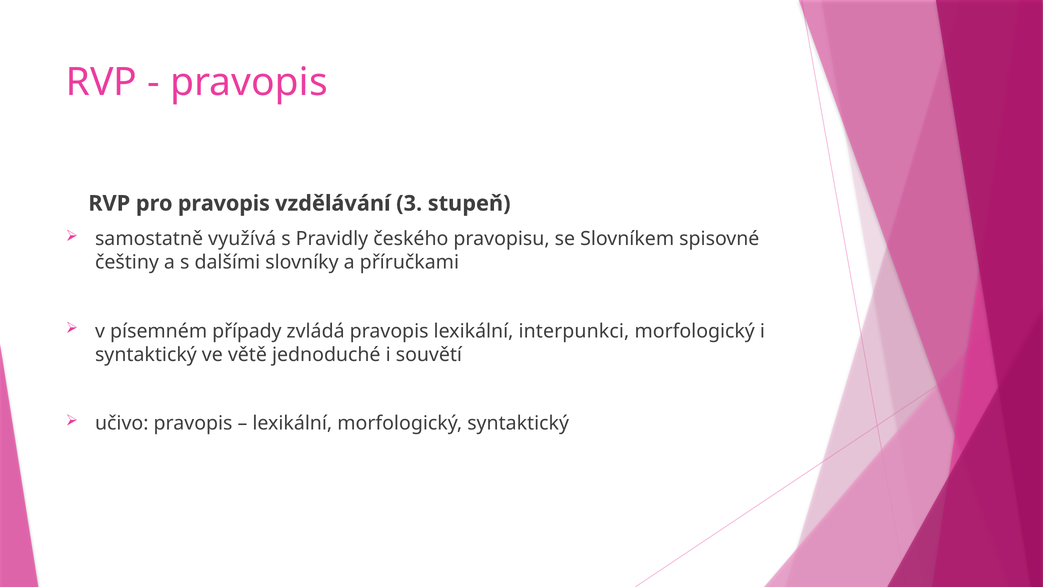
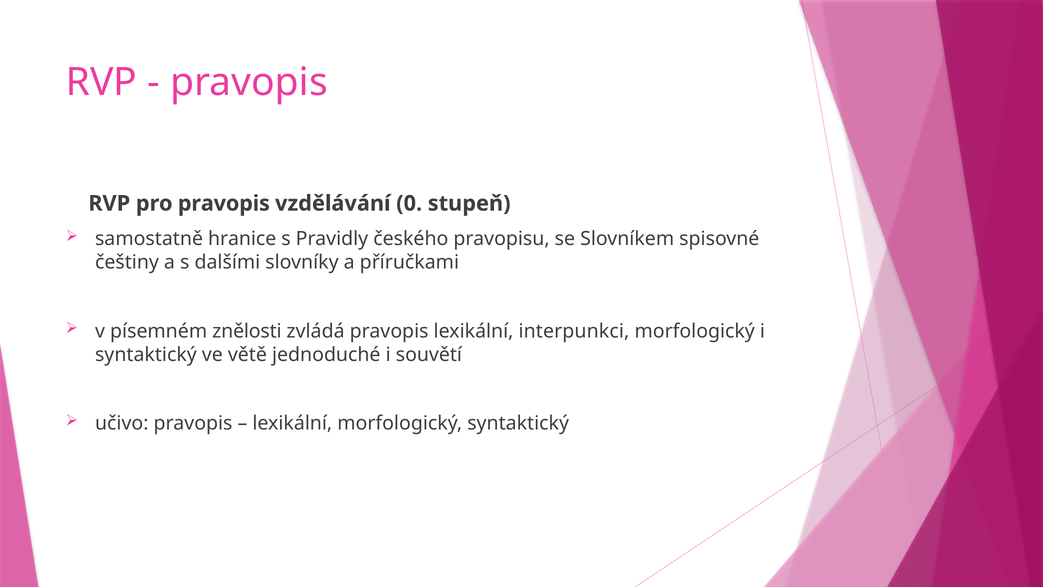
3: 3 -> 0 (409, 203)
využívá: využívá -> hranice (242, 239)
případy: případy -> znělosti (247, 331)
